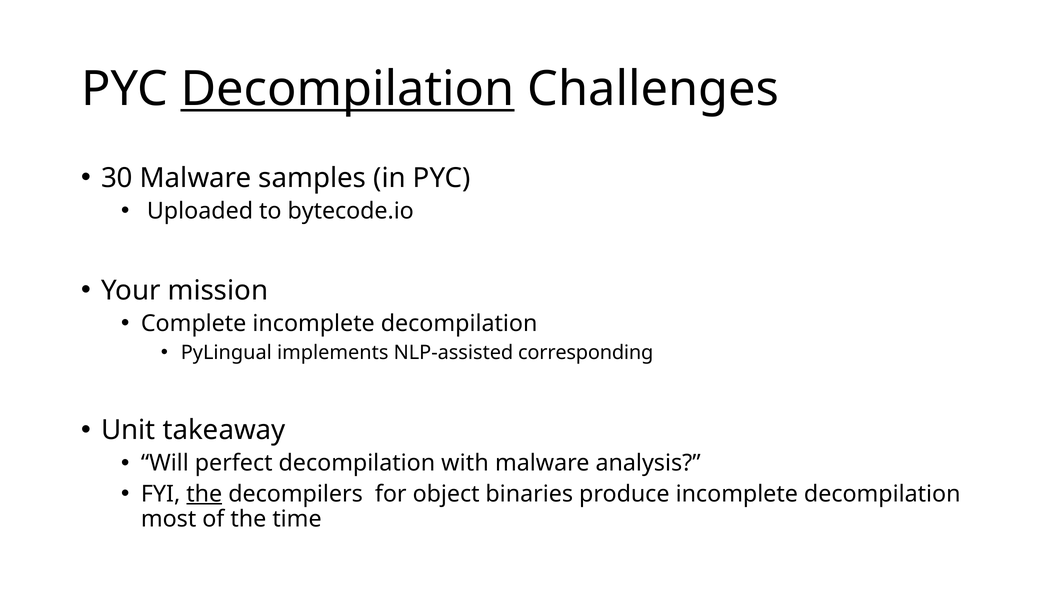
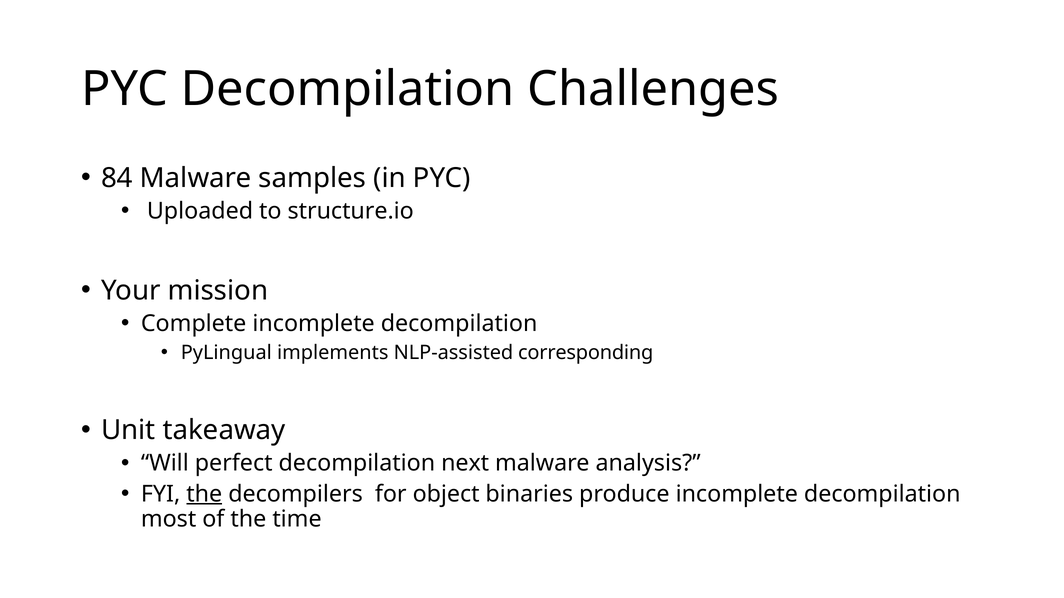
Decompilation underline: present -> none (348, 89)
30: 30 -> 84 (117, 178)
bytecode.io: bytecode.io -> structure.io (351, 211)
with: with -> next (465, 464)
